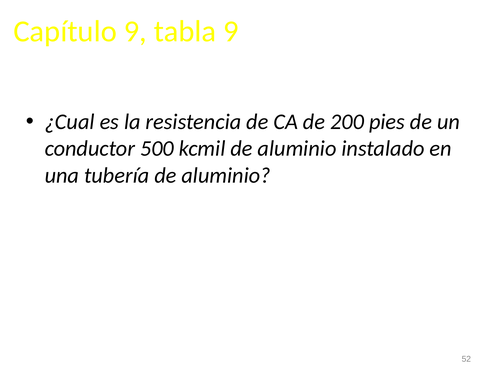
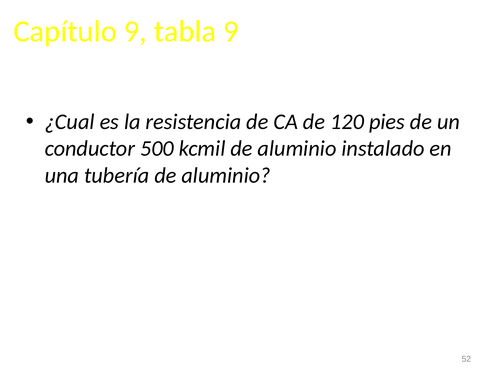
200: 200 -> 120 (347, 122)
